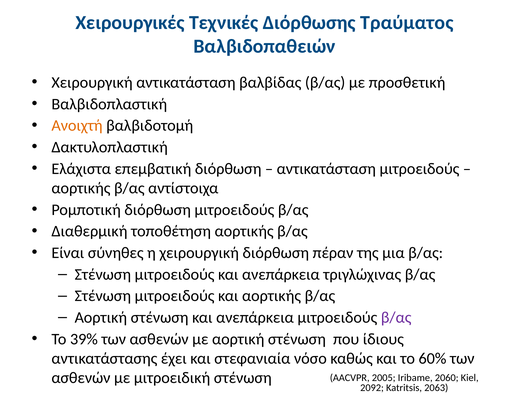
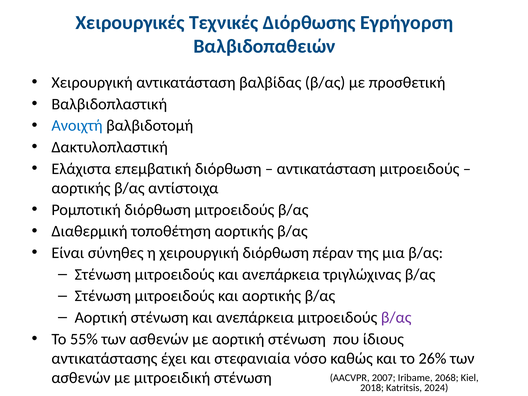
Τραύματος: Τραύματος -> Εγρήγορση (407, 23)
Ανοιχτή colour: orange -> blue (77, 126)
39%: 39% -> 55% (84, 339)
60%: 60% -> 26% (432, 358)
2005: 2005 -> 2007 (384, 378)
2060: 2060 -> 2068 (447, 378)
2092: 2092 -> 2018 (372, 388)
2063: 2063 -> 2024 (436, 388)
